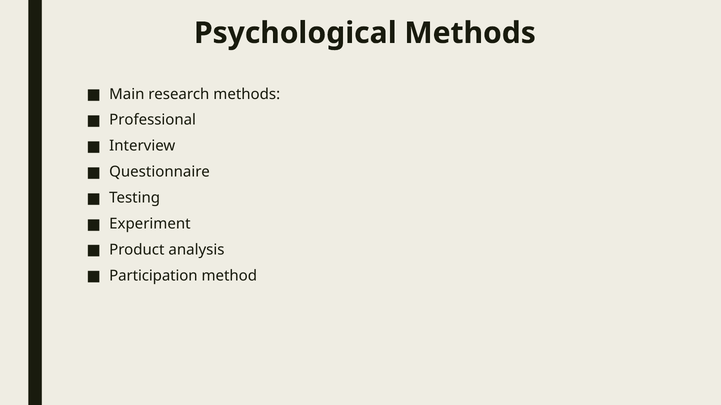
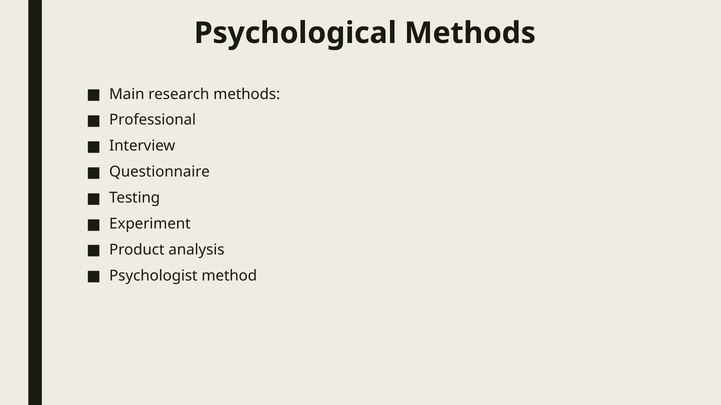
Participation: Participation -> Psychologist (153, 276)
